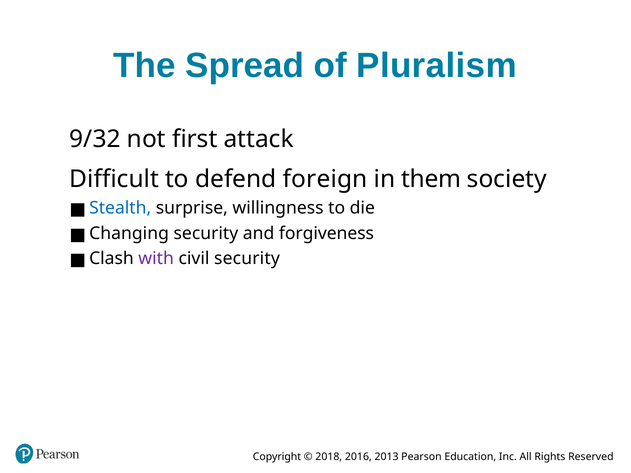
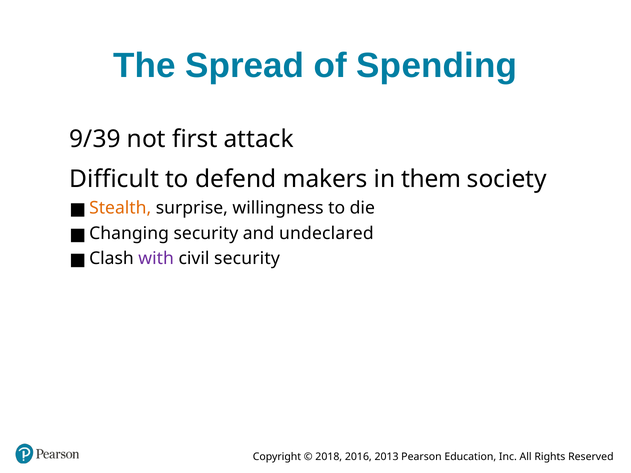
Pluralism: Pluralism -> Spending (437, 66)
9/32: 9/32 -> 9/39 (95, 139)
foreign: foreign -> makers (325, 179)
Stealth colour: blue -> orange (120, 208)
forgiveness: forgiveness -> undeclared (326, 234)
